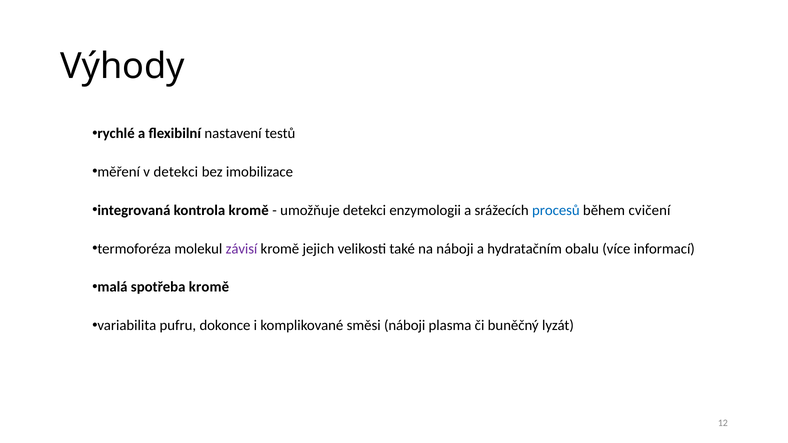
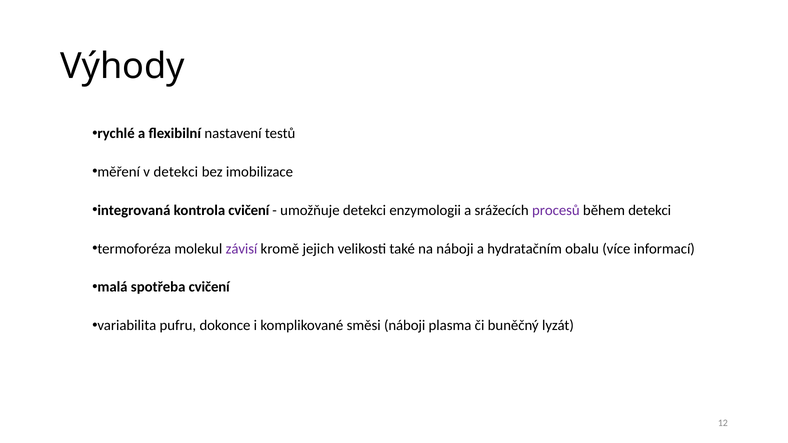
kontrola kromě: kromě -> cvičení (249, 210)
procesů colour: blue -> purple (556, 210)
během cvičení: cvičení -> detekci (650, 210)
spotřeba kromě: kromě -> cvičení (209, 287)
